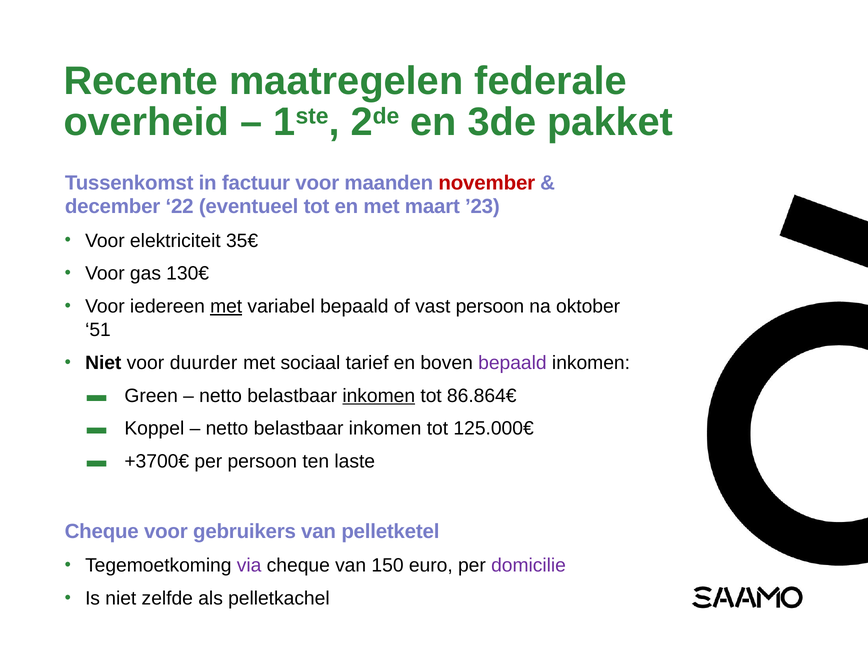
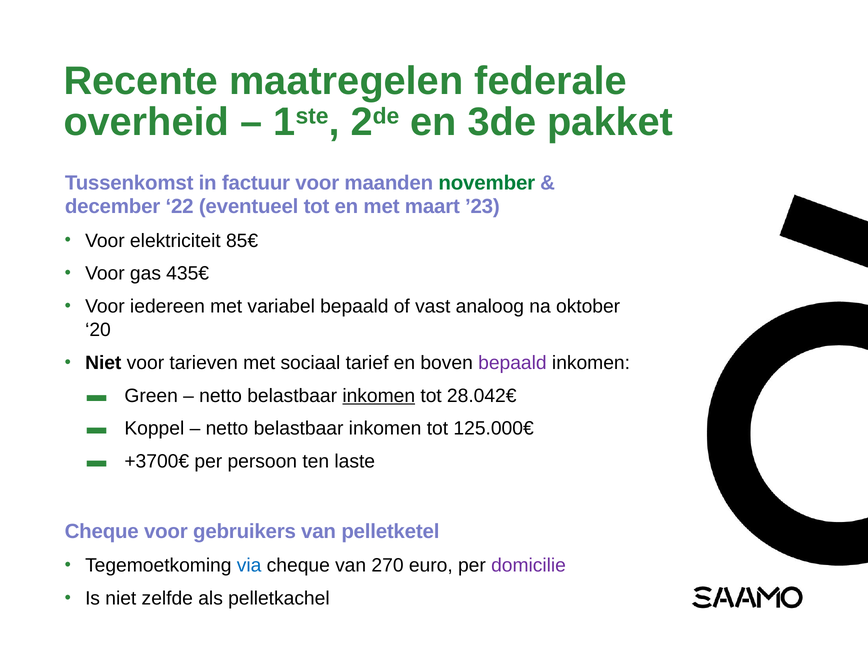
november colour: red -> green (487, 183)
35€: 35€ -> 85€ (242, 241)
130€: 130€ -> 435€ (188, 274)
met underline: present -> none (226, 306)
vast persoon: persoon -> analoog (490, 306)
51: 51 -> 20 (98, 330)
duurder: duurder -> tarieven (204, 363)
86.864€: 86.864€ -> 28.042€ (482, 396)
via colour: purple -> blue (249, 566)
150: 150 -> 270 (388, 566)
